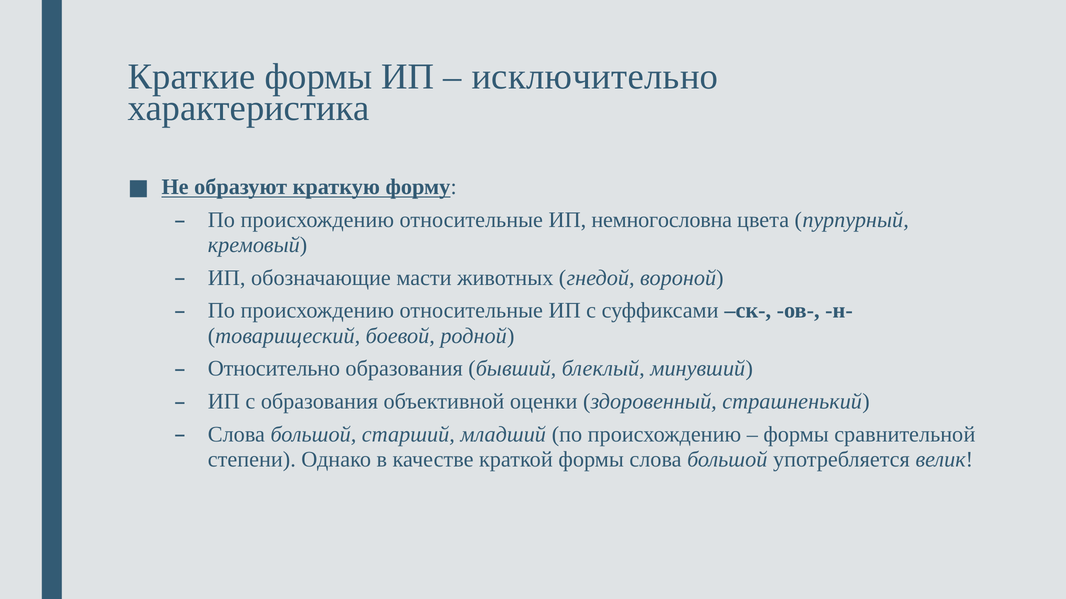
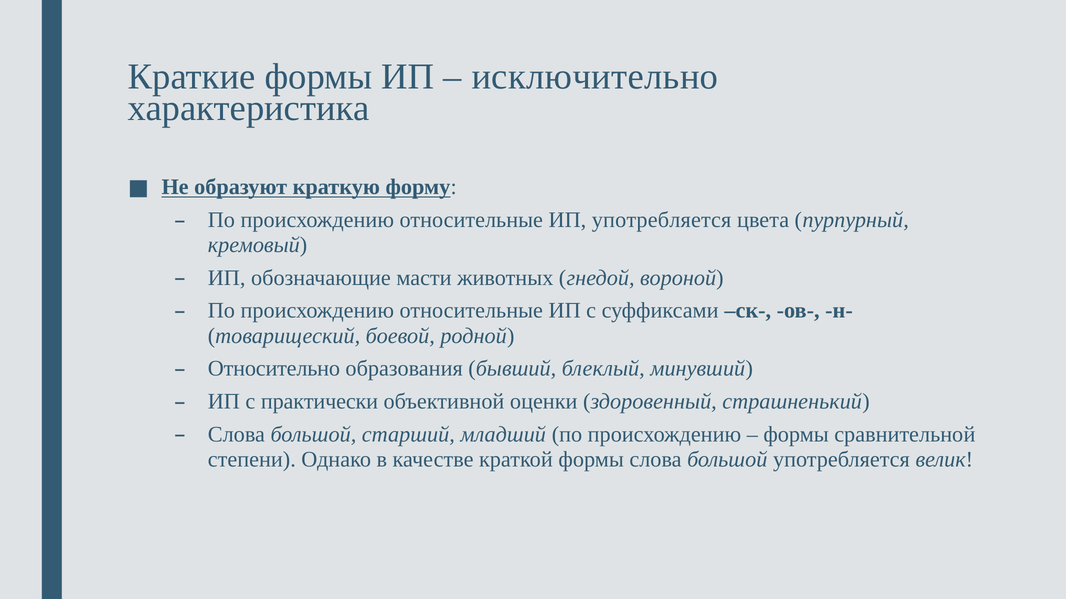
ИП немногословна: немногословна -> употребляется (662, 220)
с образования: образования -> практически (320, 402)
